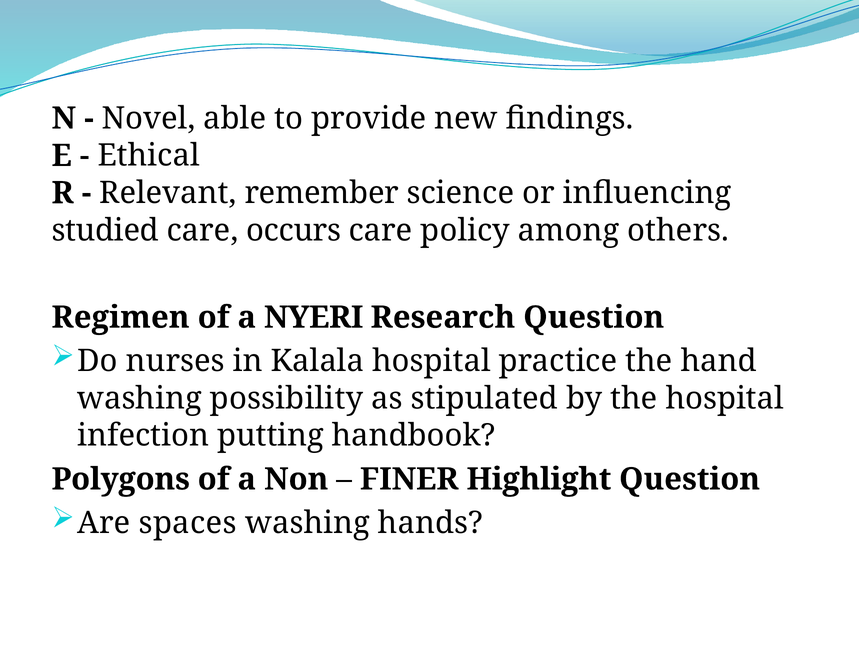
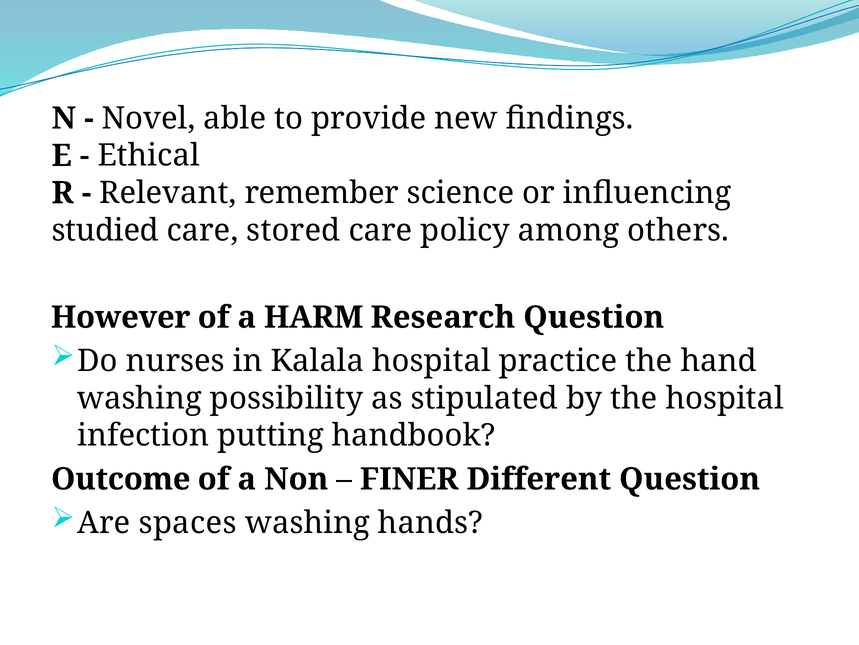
occurs: occurs -> stored (293, 230)
Regimen: Regimen -> However (121, 317)
NYERI: NYERI -> HARM (314, 317)
Polygons: Polygons -> Outcome (121, 479)
Highlight: Highlight -> Different (539, 479)
